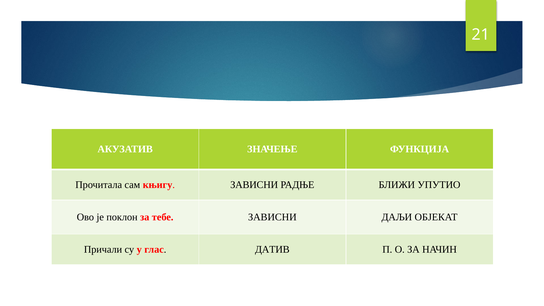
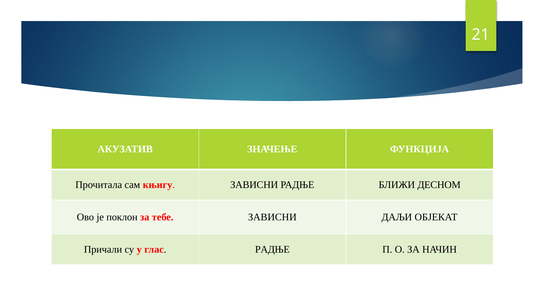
УПУТИО: УПУТИО -> ДЕСНОМ (439, 185)
глас ДАТИВ: ДАТИВ -> РАДЊЕ (272, 250)
